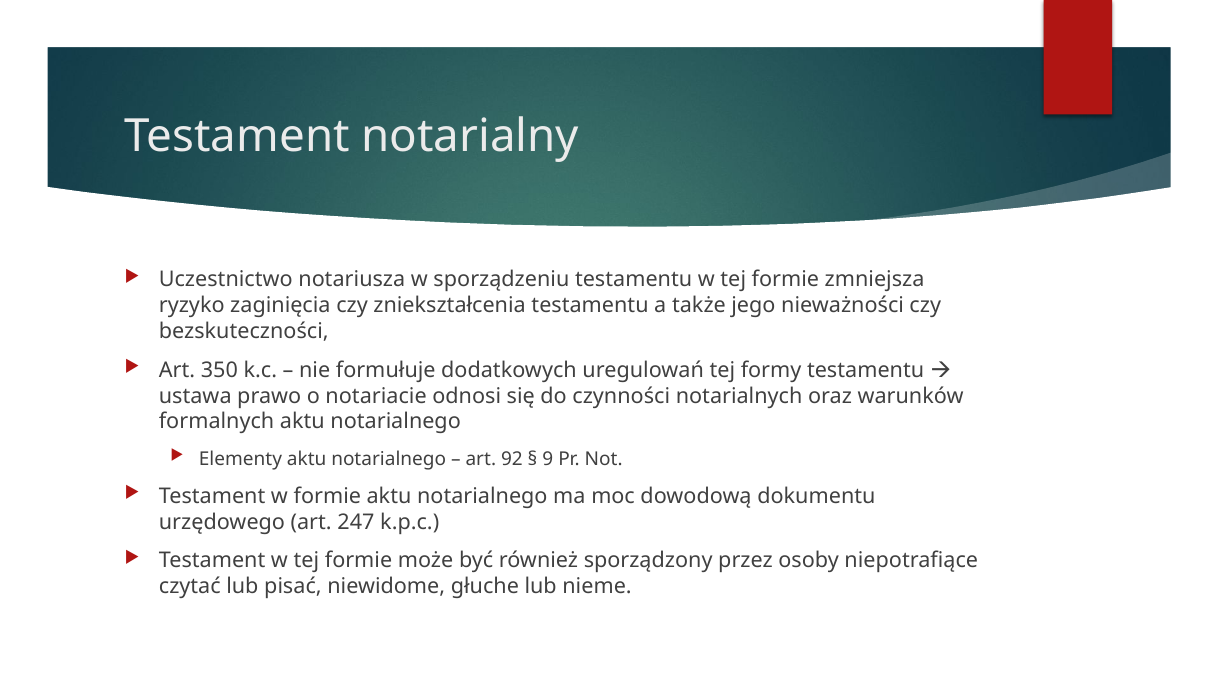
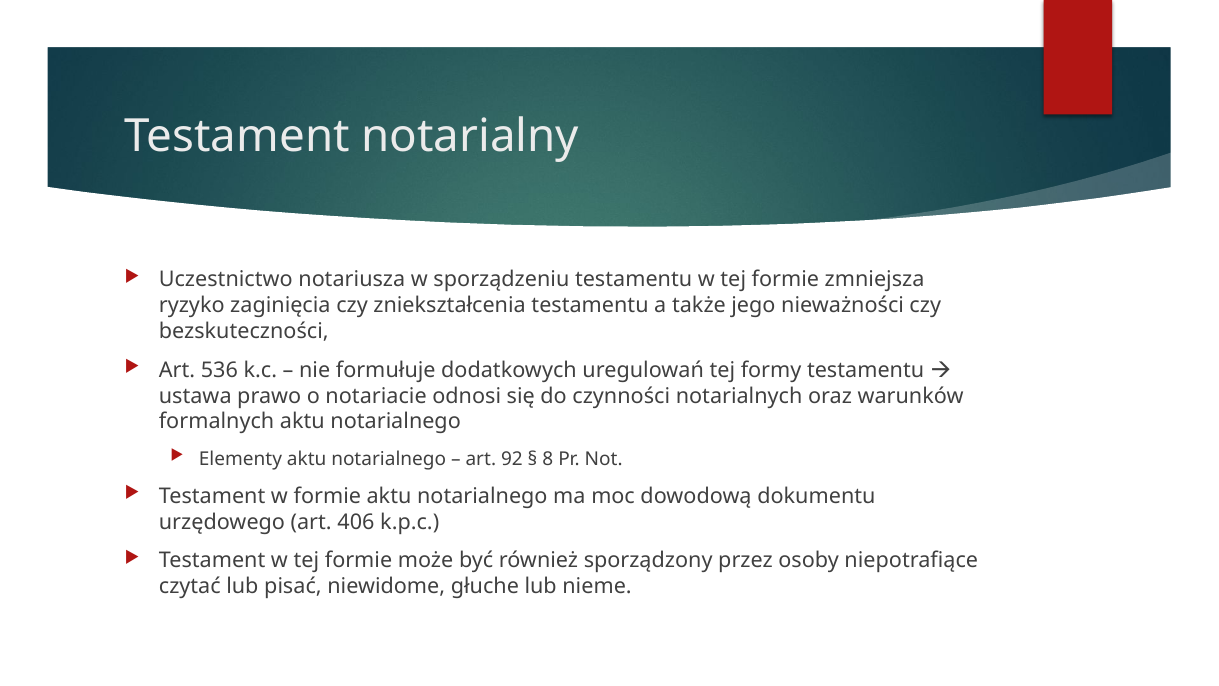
350: 350 -> 536 (219, 370)
9: 9 -> 8 (548, 459)
247: 247 -> 406 (356, 522)
